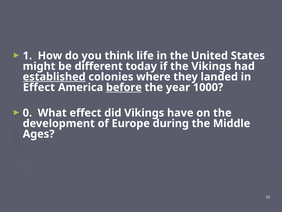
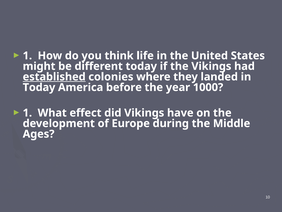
Effect: Effect -> Today (39, 87)
before underline: present -> none (124, 87)
0: 0 -> 1 (27, 113)
